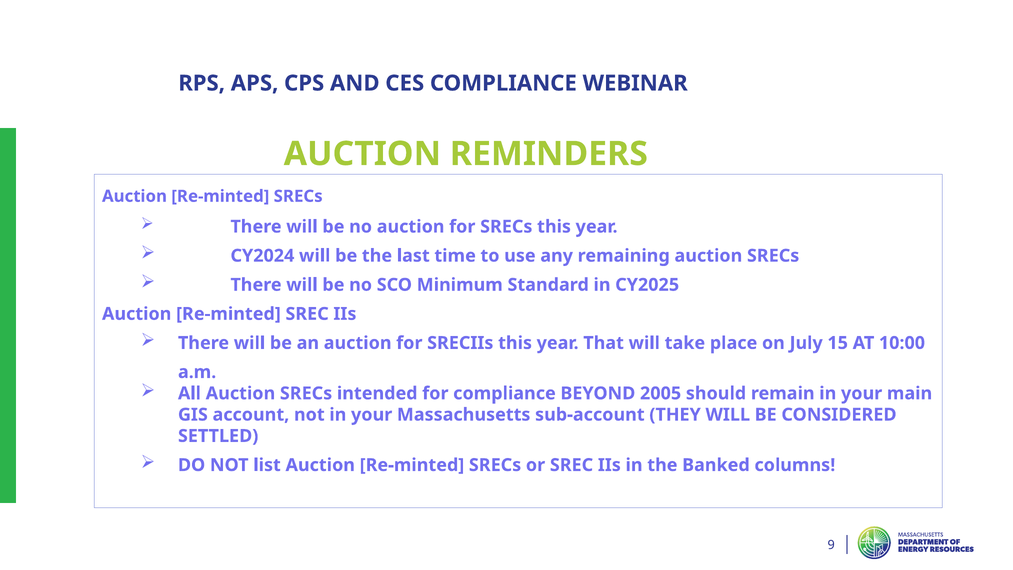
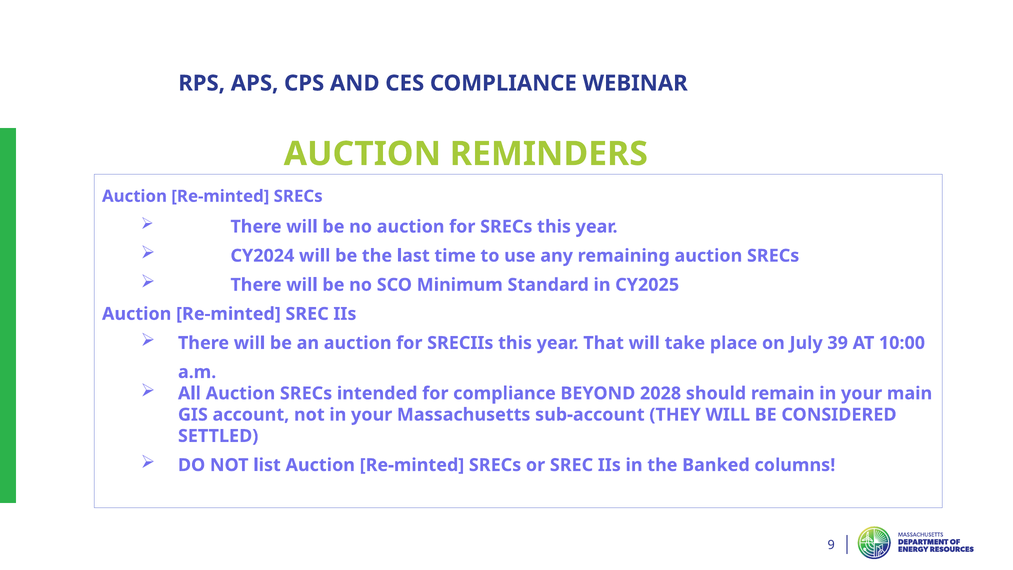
15: 15 -> 39 (838, 343)
2005: 2005 -> 2028 (661, 393)
